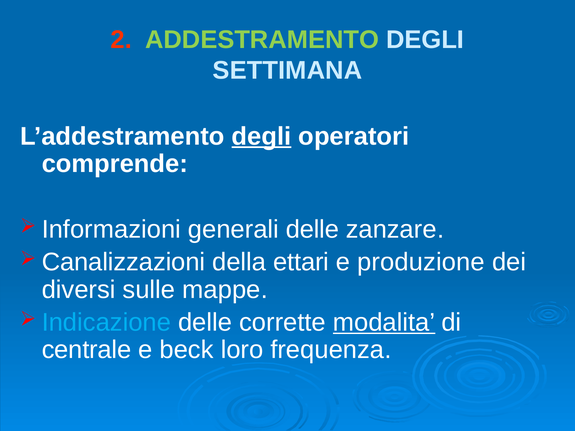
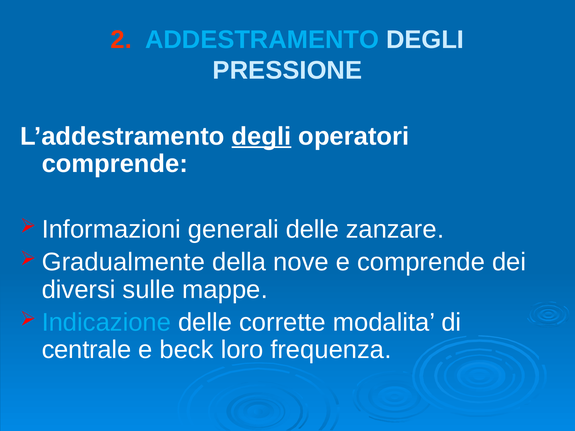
ADDESTRAMENTO colour: light green -> light blue (262, 40)
SETTIMANA: SETTIMANA -> PRESSIONE (287, 70)
Canalizzazioni: Canalizzazioni -> Gradualmente (123, 262)
ettari: ettari -> nove (301, 262)
e produzione: produzione -> comprende (421, 262)
modalita underline: present -> none (384, 322)
